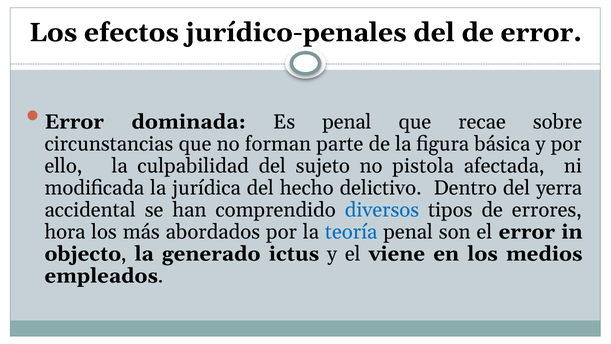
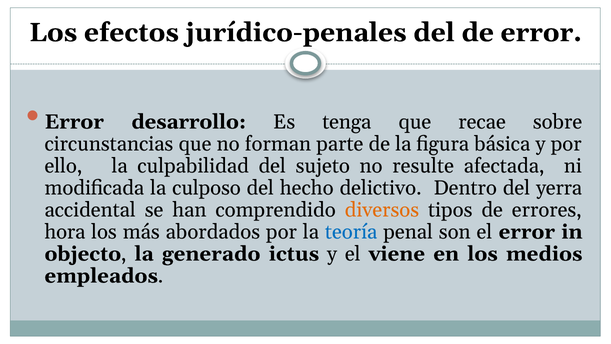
dominada: dominada -> desarrollo (189, 122)
Es penal: penal -> tenga (347, 122)
pistola: pistola -> resulte (423, 166)
jurídica: jurídica -> culposo (207, 188)
diversos colour: blue -> orange (382, 210)
